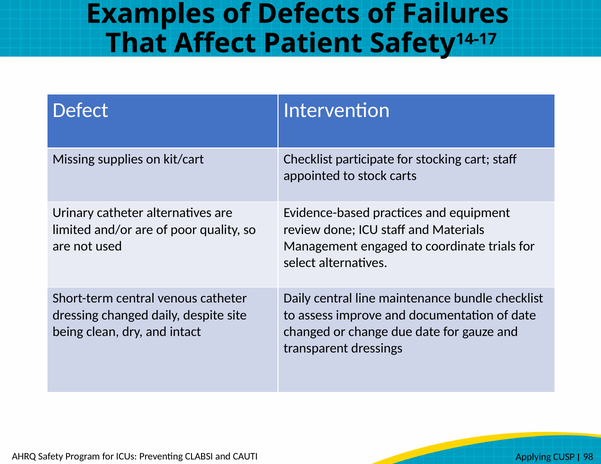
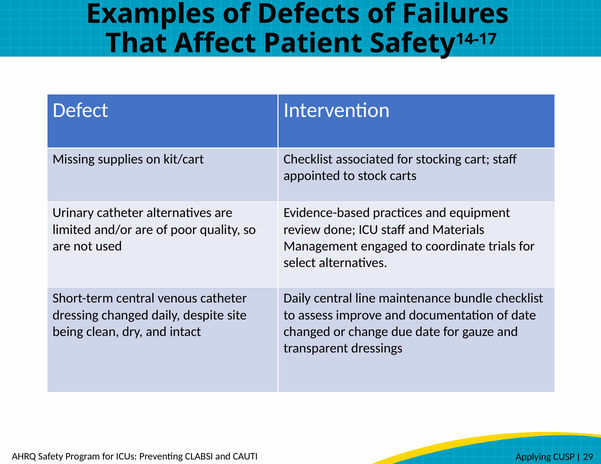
participate: participate -> associated (365, 159)
98: 98 -> 29 (588, 457)
